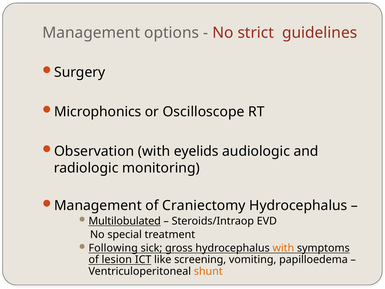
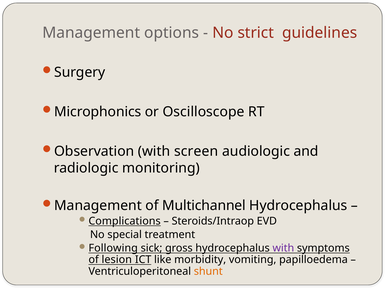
eyelids: eyelids -> screen (196, 151)
Craniectomy: Craniectomy -> Multichannel (204, 205)
Multilobulated: Multilobulated -> Complications (125, 221)
with colour: orange -> purple (283, 248)
screening: screening -> morbidity (200, 259)
